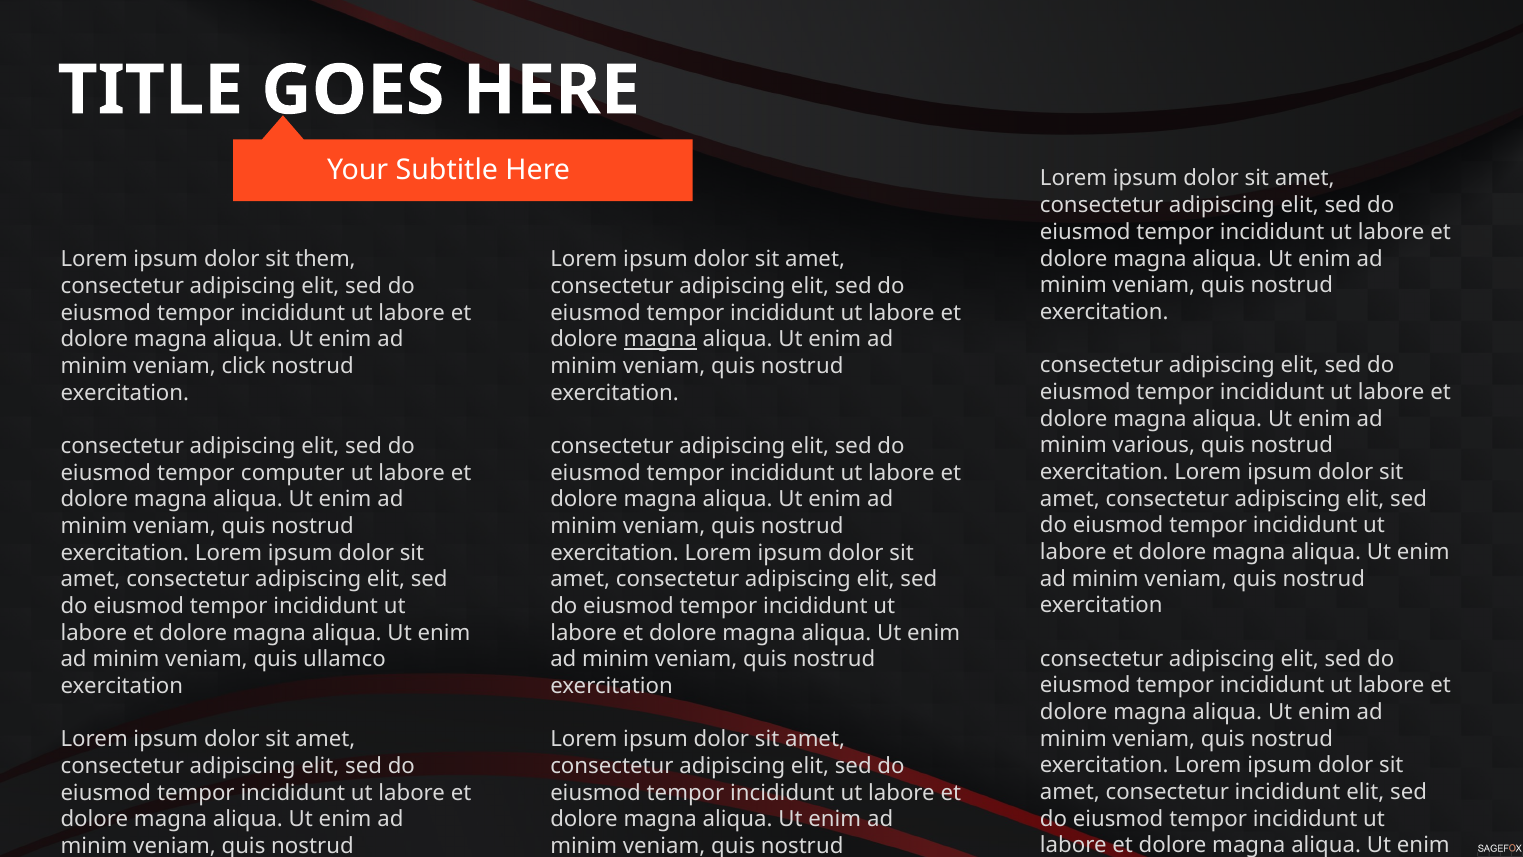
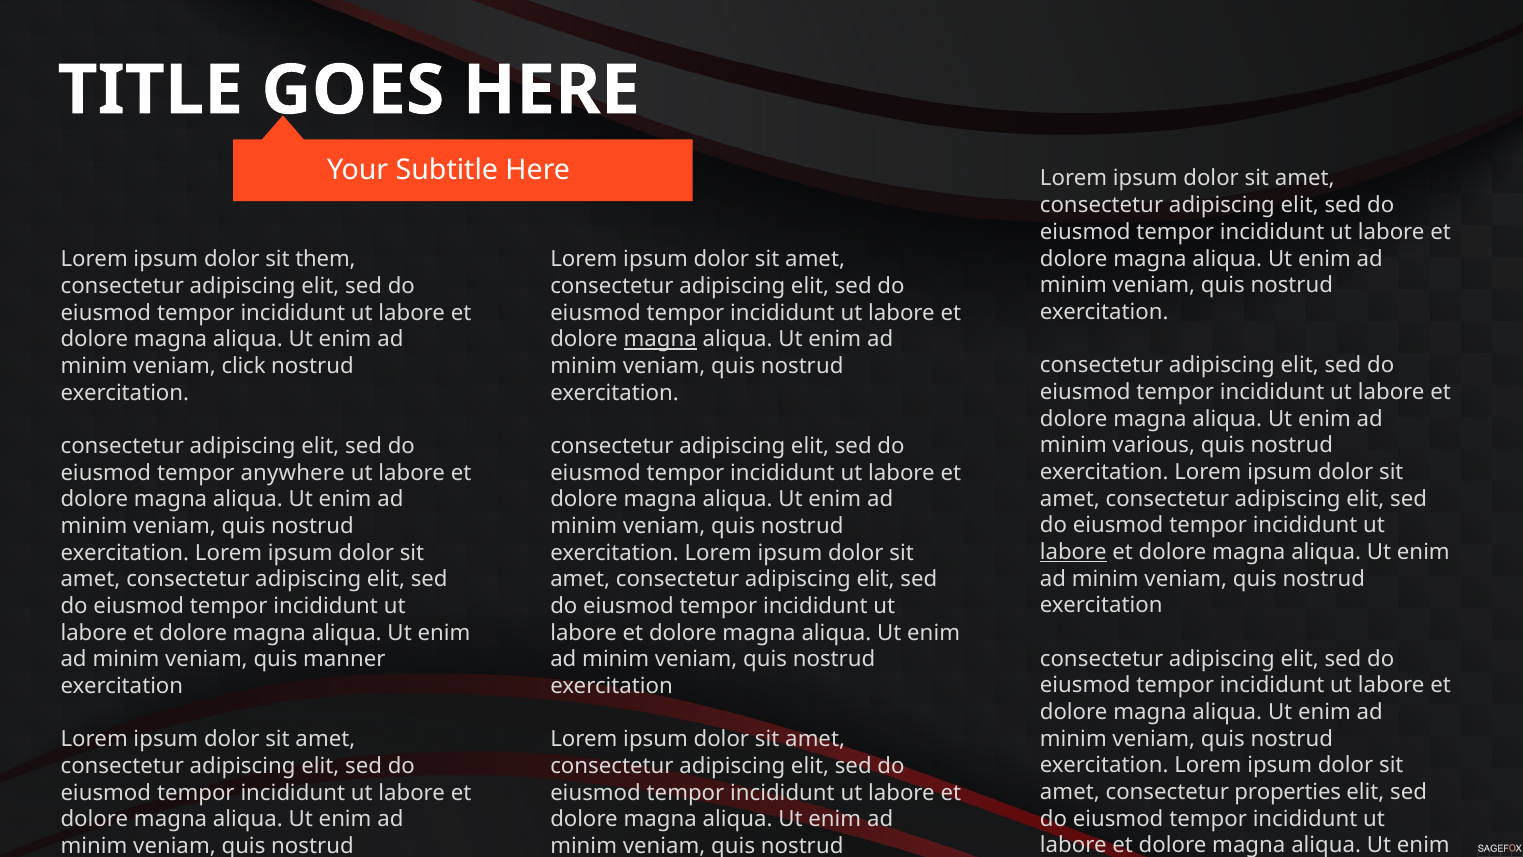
computer: computer -> anywhere (293, 473)
labore underline: none -> present (1073, 552)
ullamco: ullamco -> manner (344, 659)
consectetur incididunt: incididunt -> properties (1288, 792)
